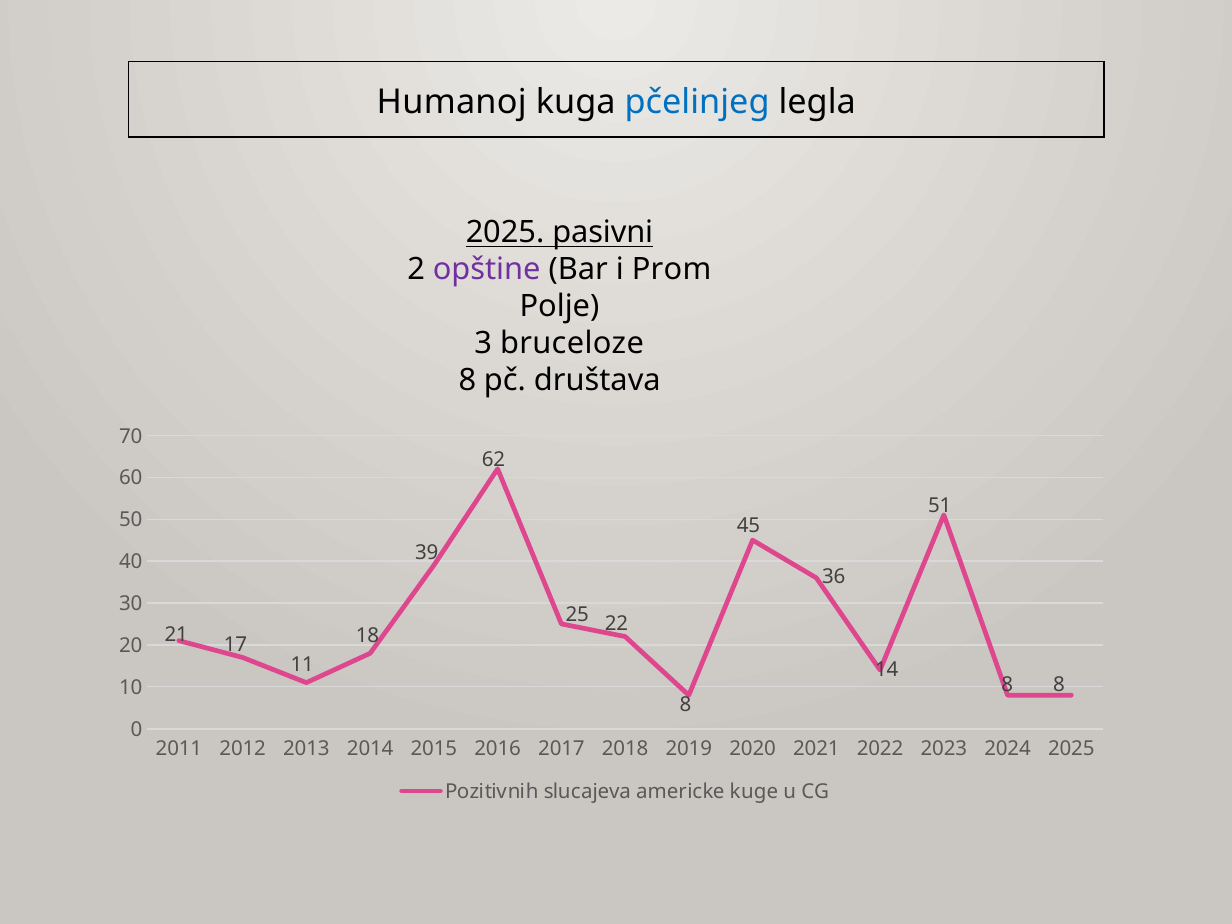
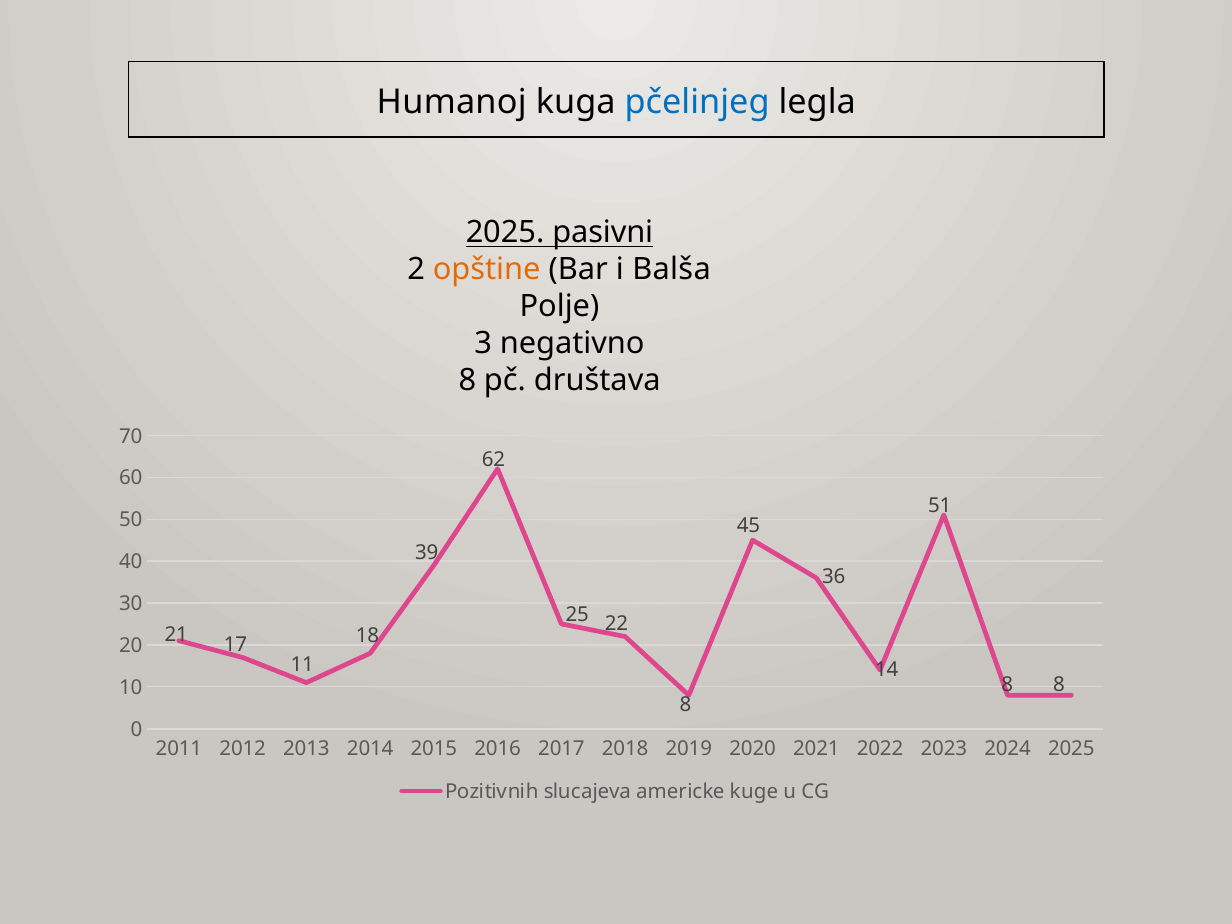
opštine colour: purple -> orange (487, 269)
Prom: Prom -> Balša (672, 269)
bruceloze: bruceloze -> negativno (572, 343)
